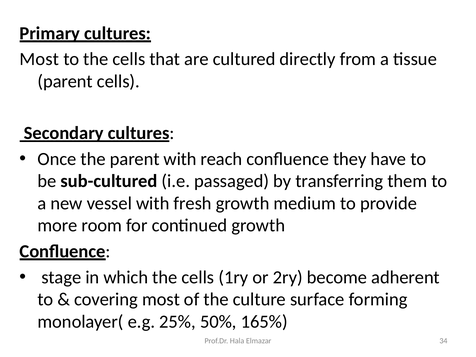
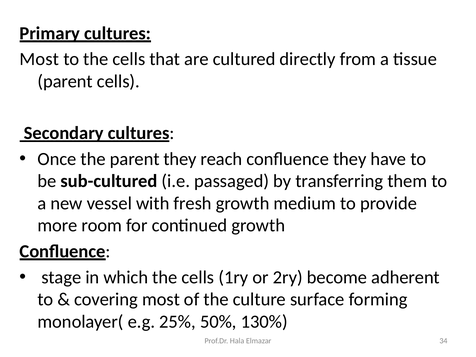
parent with: with -> they (180, 159)
165%: 165% -> 130% (264, 322)
